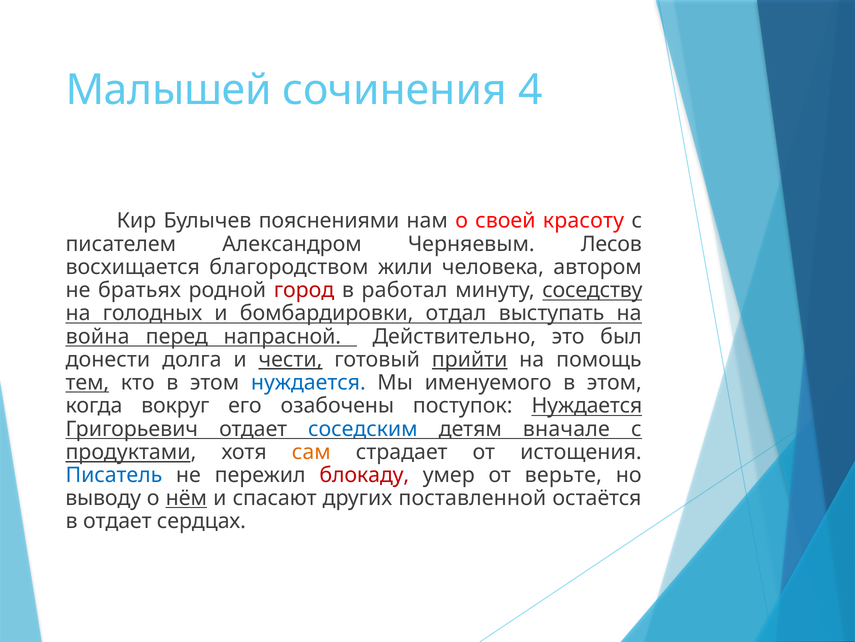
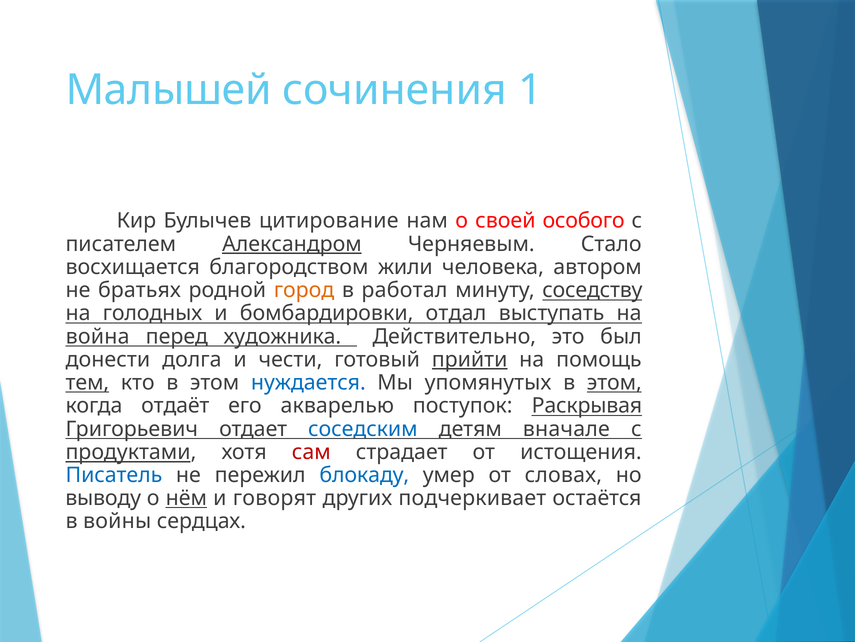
4: 4 -> 1 (530, 90)
пояснениями: пояснениями -> цитирование (329, 221)
красоту: красоту -> особого (584, 221)
Александром underline: none -> present (292, 244)
Лесов: Лесов -> Стало (611, 244)
город colour: red -> orange (304, 290)
напрасной: напрасной -> художника (282, 336)
чести underline: present -> none (290, 359)
именуемого: именуемого -> упомянутых (488, 382)
этом underline: none -> present (614, 382)
вокруг: вокруг -> отдаёт (175, 405)
озабочены: озабочены -> акварелью (337, 405)
поступок Нуждается: Нуждается -> Раскрывая (587, 405)
сам colour: orange -> red (311, 452)
блокаду colour: red -> blue (364, 475)
верьте: верьте -> словах (563, 475)
спасают: спасают -> говорят (274, 498)
поставленной: поставленной -> подчеркивает (472, 498)
в отдает: отдает -> войны (117, 521)
